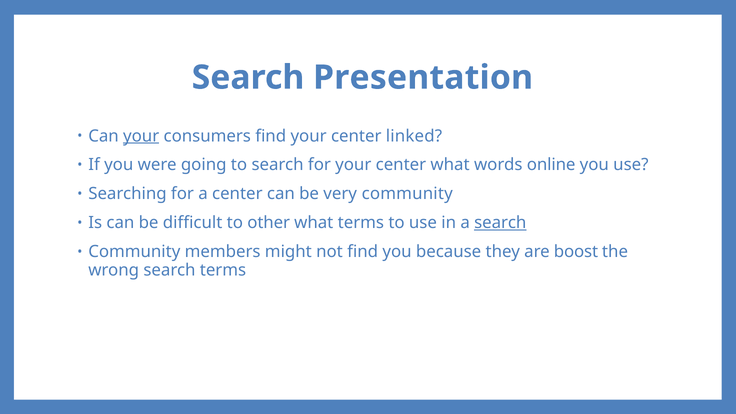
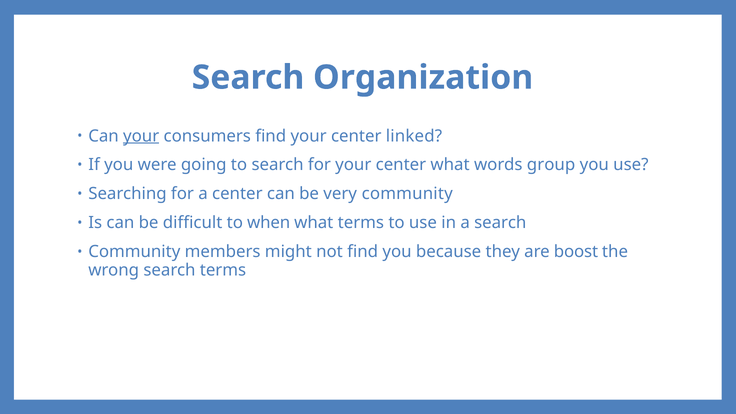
Presentation: Presentation -> Organization (423, 78)
online: online -> group (551, 165)
other: other -> when (269, 223)
search underline: present -> none (500, 223)
